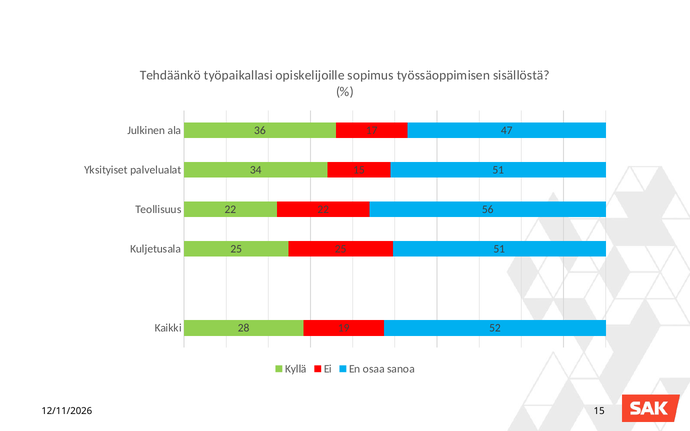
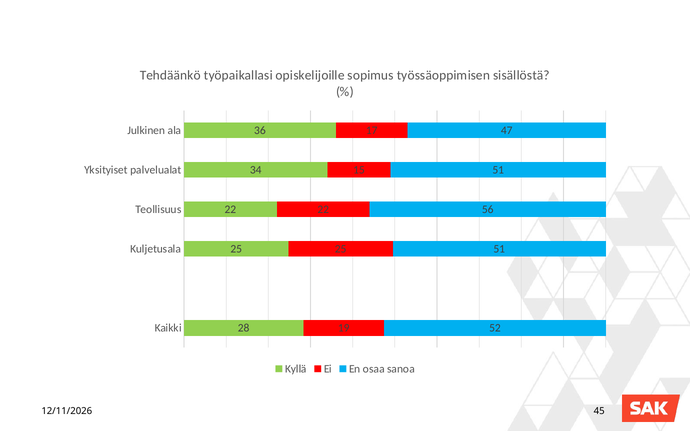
15: 15 -> 45 (599, 411)
